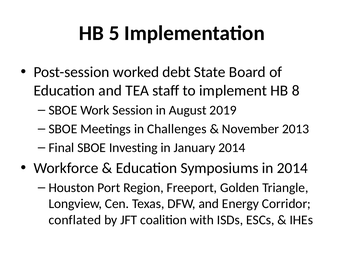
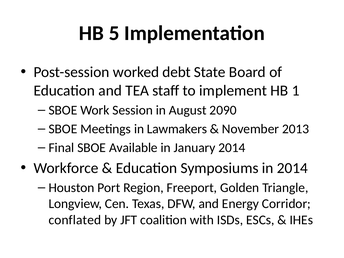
8: 8 -> 1 (296, 91)
2019: 2019 -> 2090 (223, 110)
Challenges: Challenges -> Lawmakers (177, 129)
Investing: Investing -> Available (133, 148)
